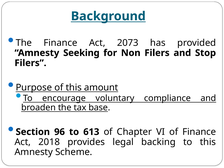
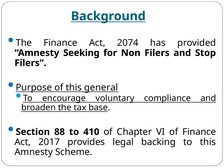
2073: 2073 -> 2074 (128, 43)
amount: amount -> general (101, 88)
96: 96 -> 88 (60, 132)
613: 613 -> 410 (91, 132)
2018: 2018 -> 2017 (49, 142)
